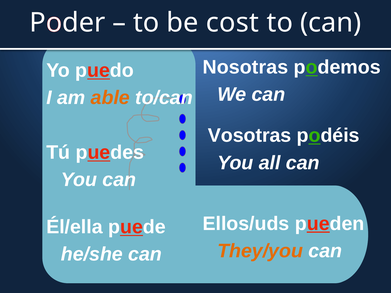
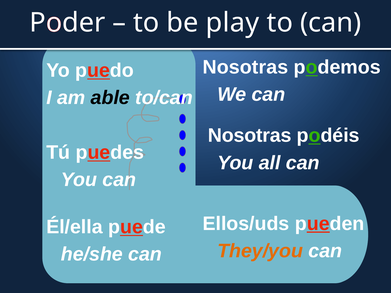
cost: cost -> play (232, 23)
able colour: orange -> black (110, 98)
Vosotras: Vosotras -> Nosotras (250, 136)
